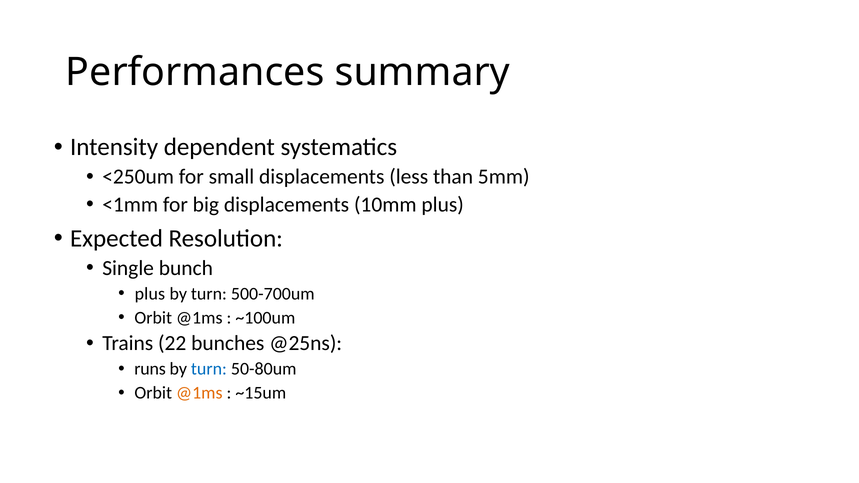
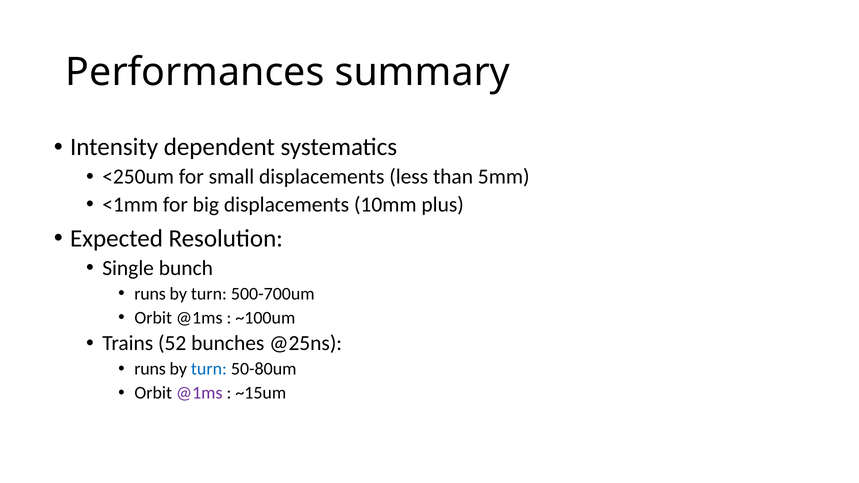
plus: plus -> runs (150, 294)
22: 22 -> 52 (172, 343)
@1ms colour: orange -> purple (199, 393)
